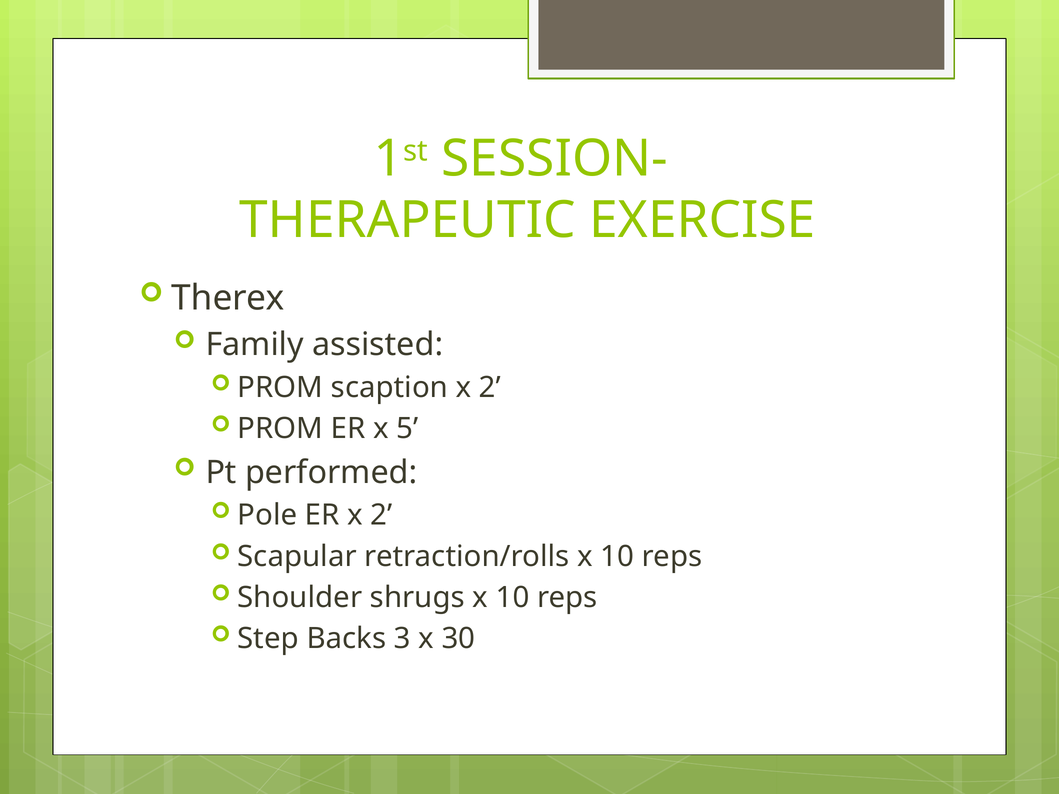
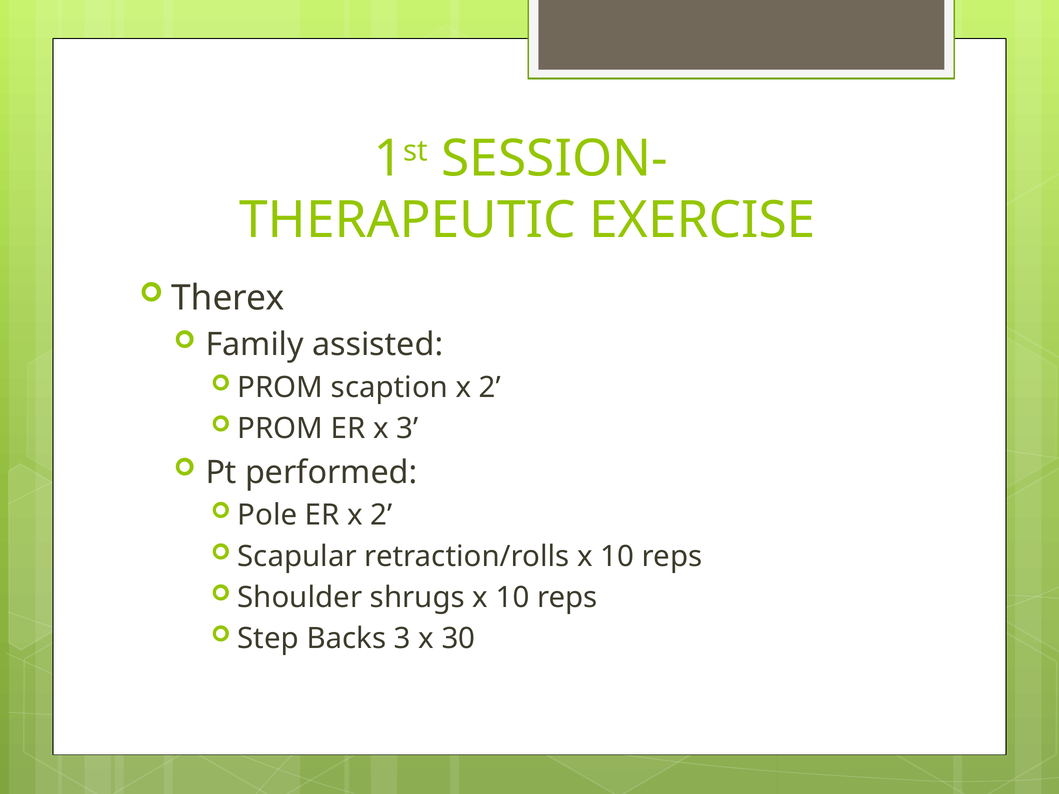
x 5: 5 -> 3 (407, 429)
